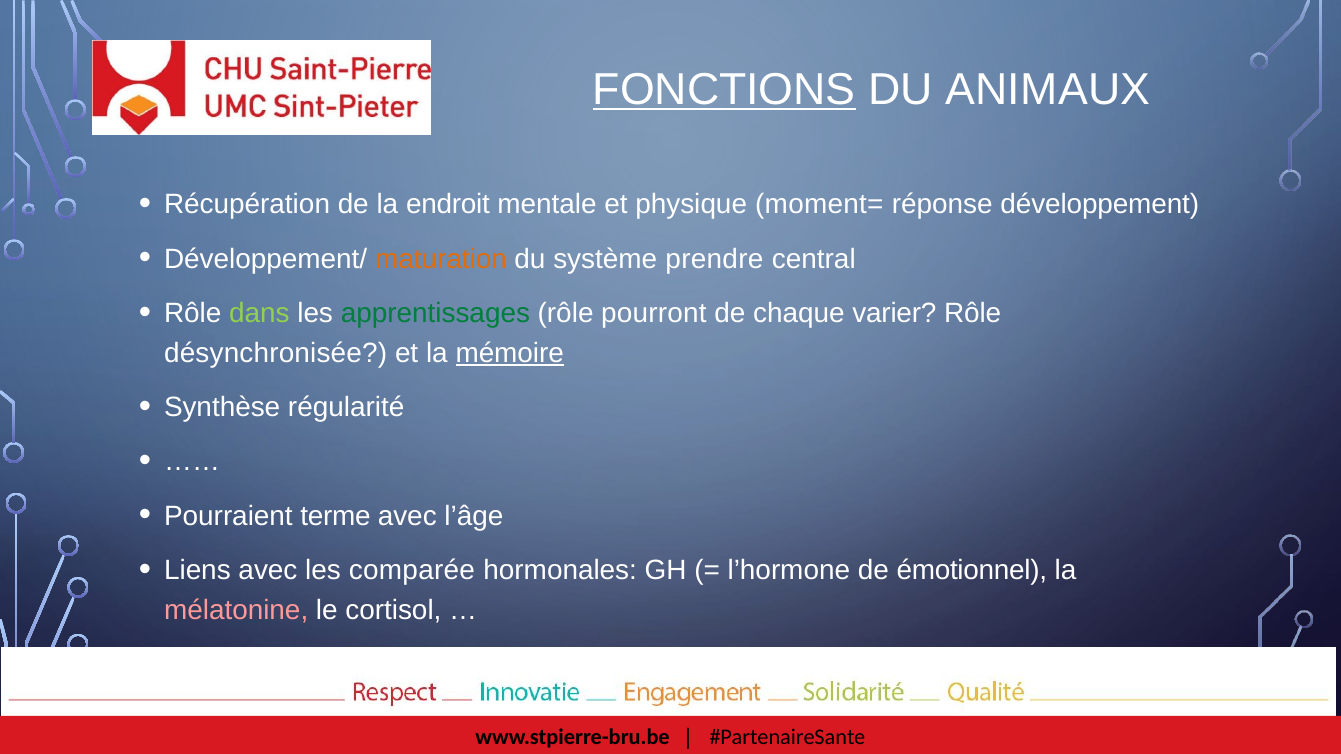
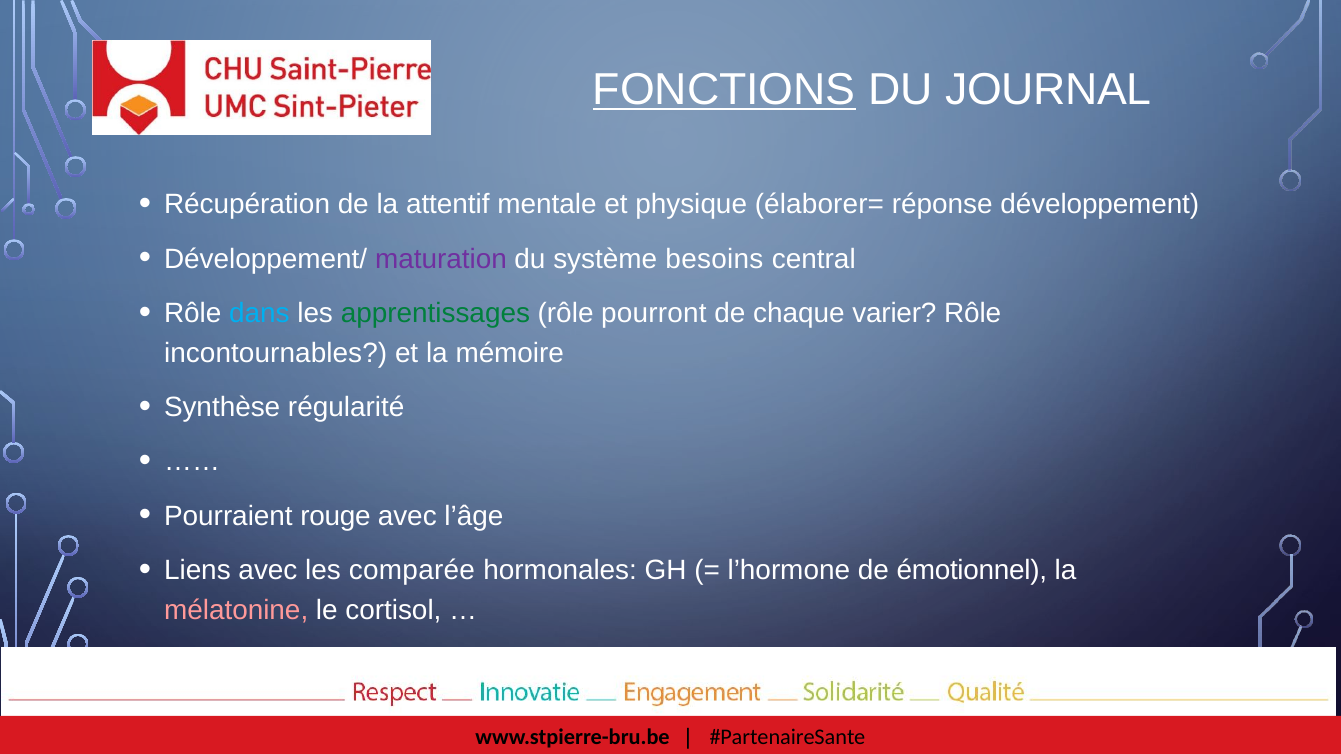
ANIMAUX: ANIMAUX -> JOURNAL (1048, 90)
endroit: endroit -> attentif (448, 205)
moment=: moment= -> élaborer= (819, 205)
maturation colour: orange -> purple (441, 259)
prendre: prendre -> besoins (714, 259)
dans colour: light green -> light blue (259, 313)
désynchronisée: désynchronisée -> incontournables (276, 353)
mémoire underline: present -> none (510, 353)
terme: terme -> rouge (335, 516)
